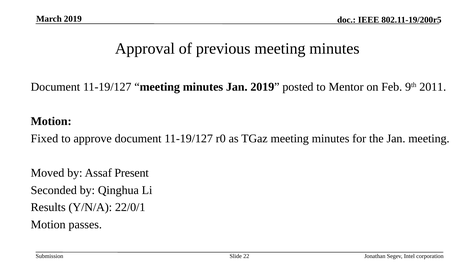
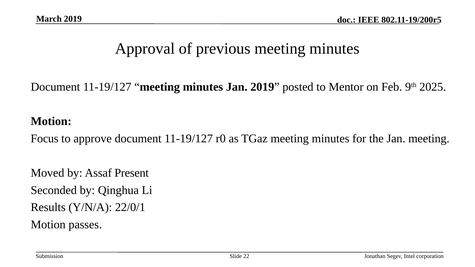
2011: 2011 -> 2025 (433, 87)
Fixed: Fixed -> Focus (45, 139)
